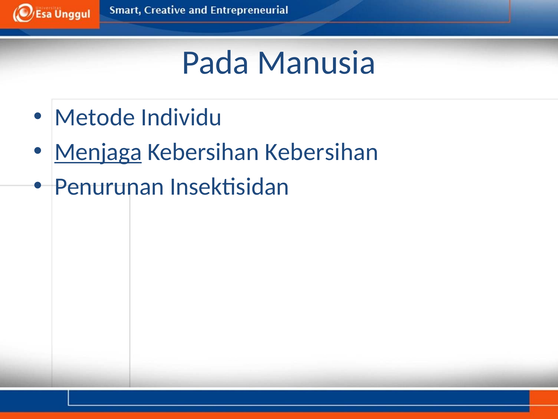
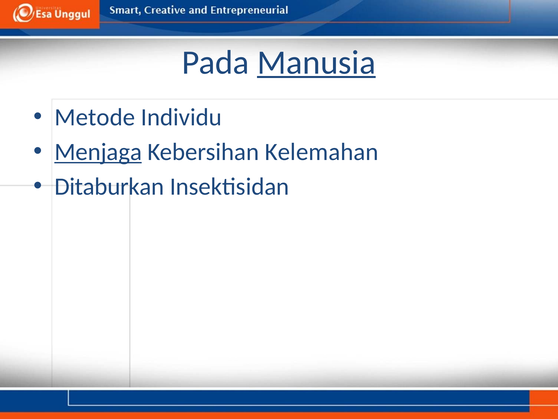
Manusia underline: none -> present (316, 62)
Kebersihan Kebersihan: Kebersihan -> Kelemahan (322, 152)
Penurunan: Penurunan -> Ditaburkan (109, 187)
